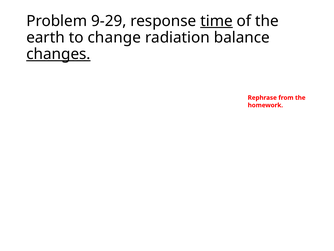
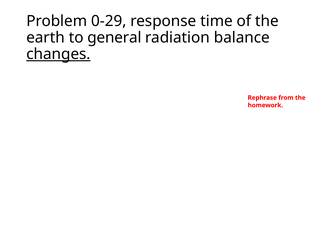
9-29: 9-29 -> 0-29 (109, 21)
time underline: present -> none (217, 21)
change: change -> general (114, 37)
